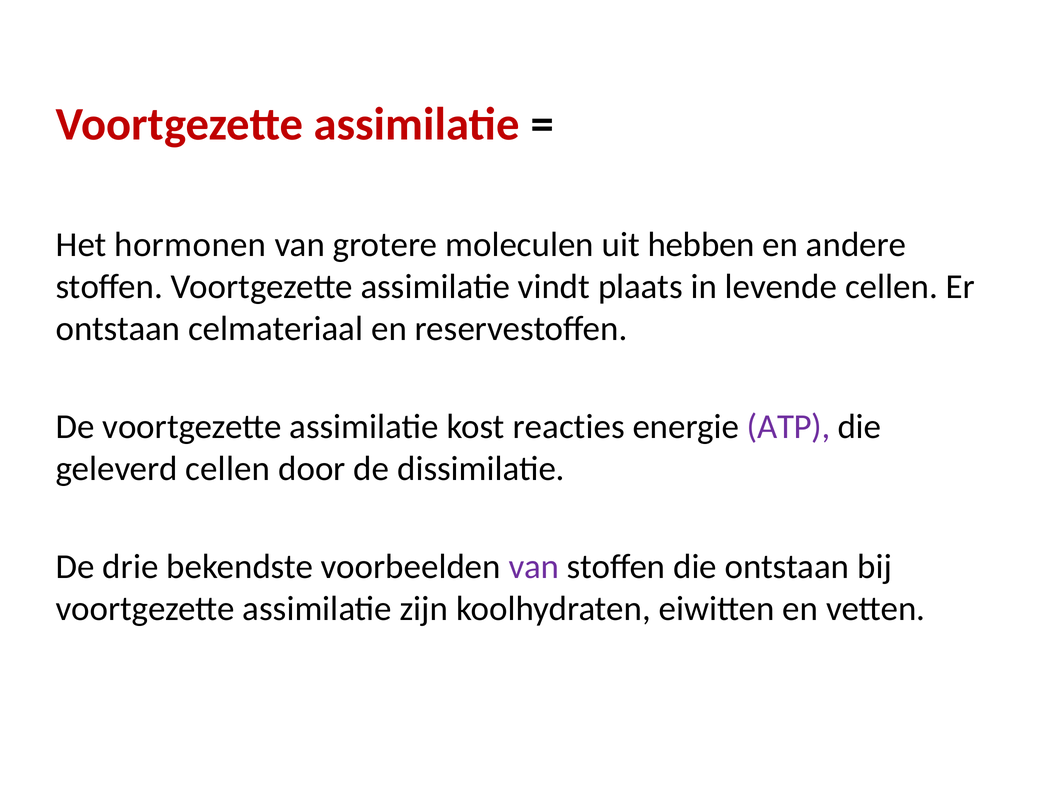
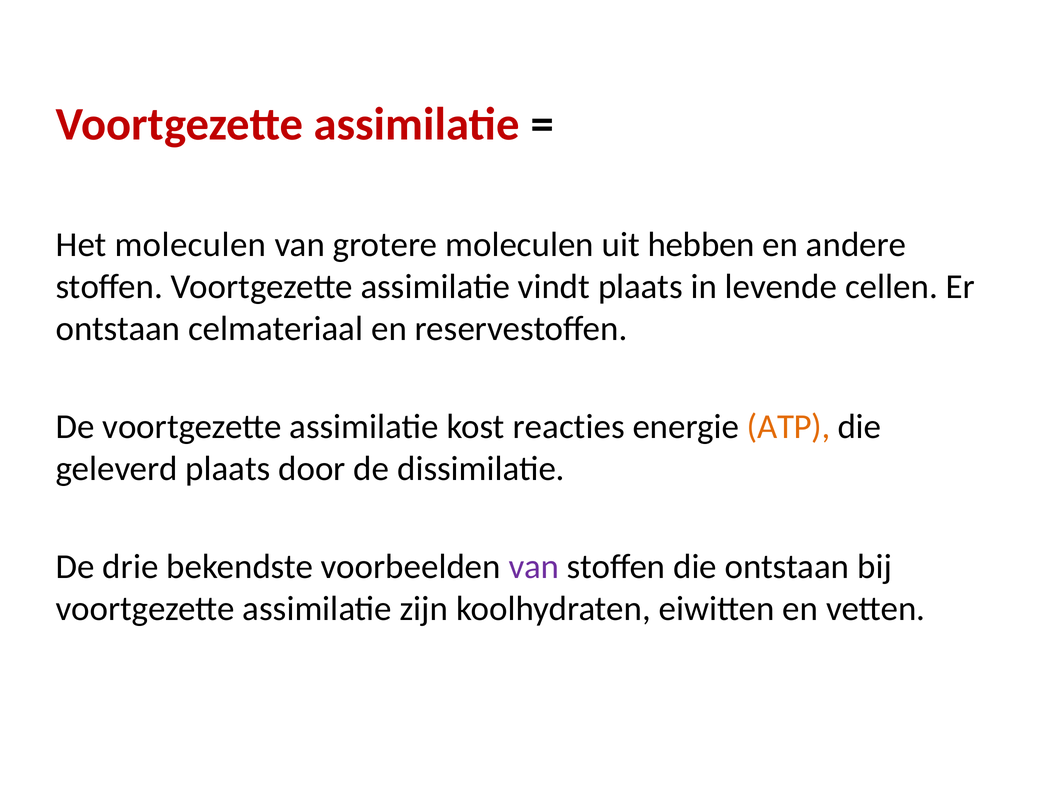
Het hormonen: hormonen -> moleculen (190, 245)
ATP colour: purple -> orange (789, 426)
geleverd cellen: cellen -> plaats (228, 468)
